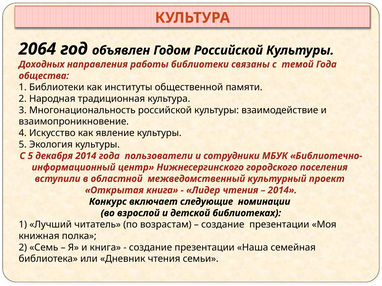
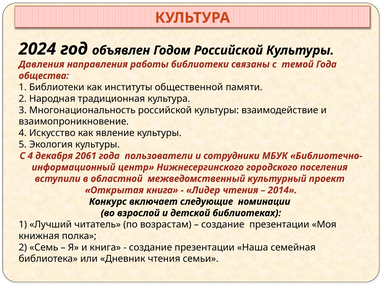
2064: 2064 -> 2024 (37, 49)
Доходных: Доходных -> Давления (42, 64)
С 5: 5 -> 4 (30, 156)
декабря 2014: 2014 -> 2061 (86, 156)
